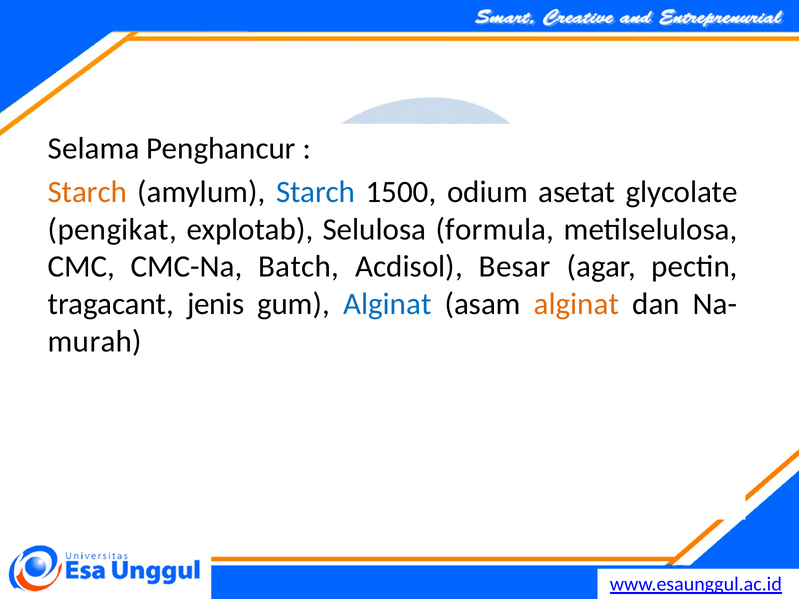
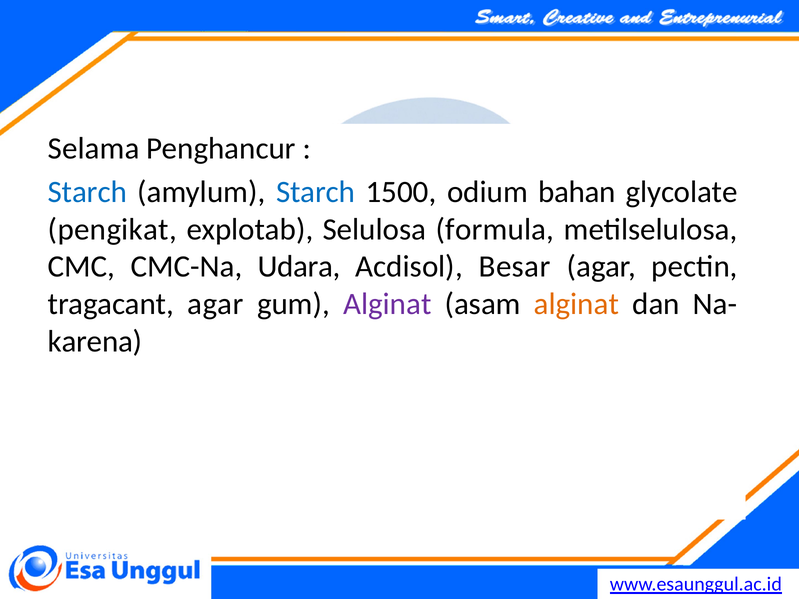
Starch colour: orange -> blue (87, 192)
asetat: asetat -> bahan (577, 192)
Batch: Batch -> Udara (299, 267)
tragacant jenis: jenis -> agar (215, 304)
Alginat colour: blue -> purple (387, 304)
murah: murah -> karena (95, 341)
